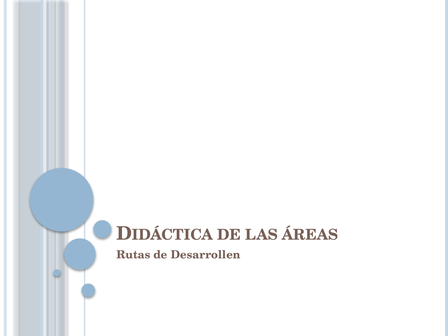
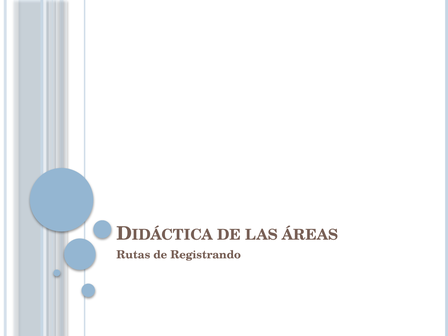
Desarrollen: Desarrollen -> Registrando (206, 255)
